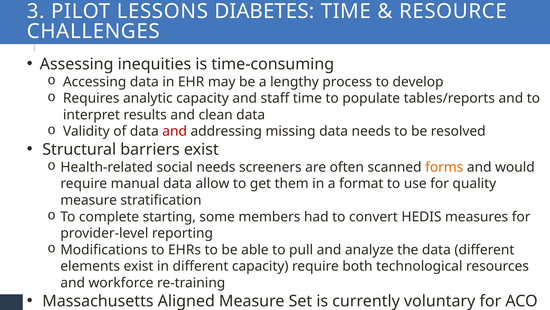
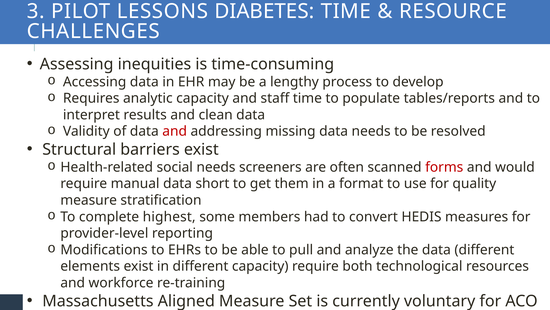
forms colour: orange -> red (444, 167)
allow: allow -> short (212, 183)
starting: starting -> highest (169, 216)
